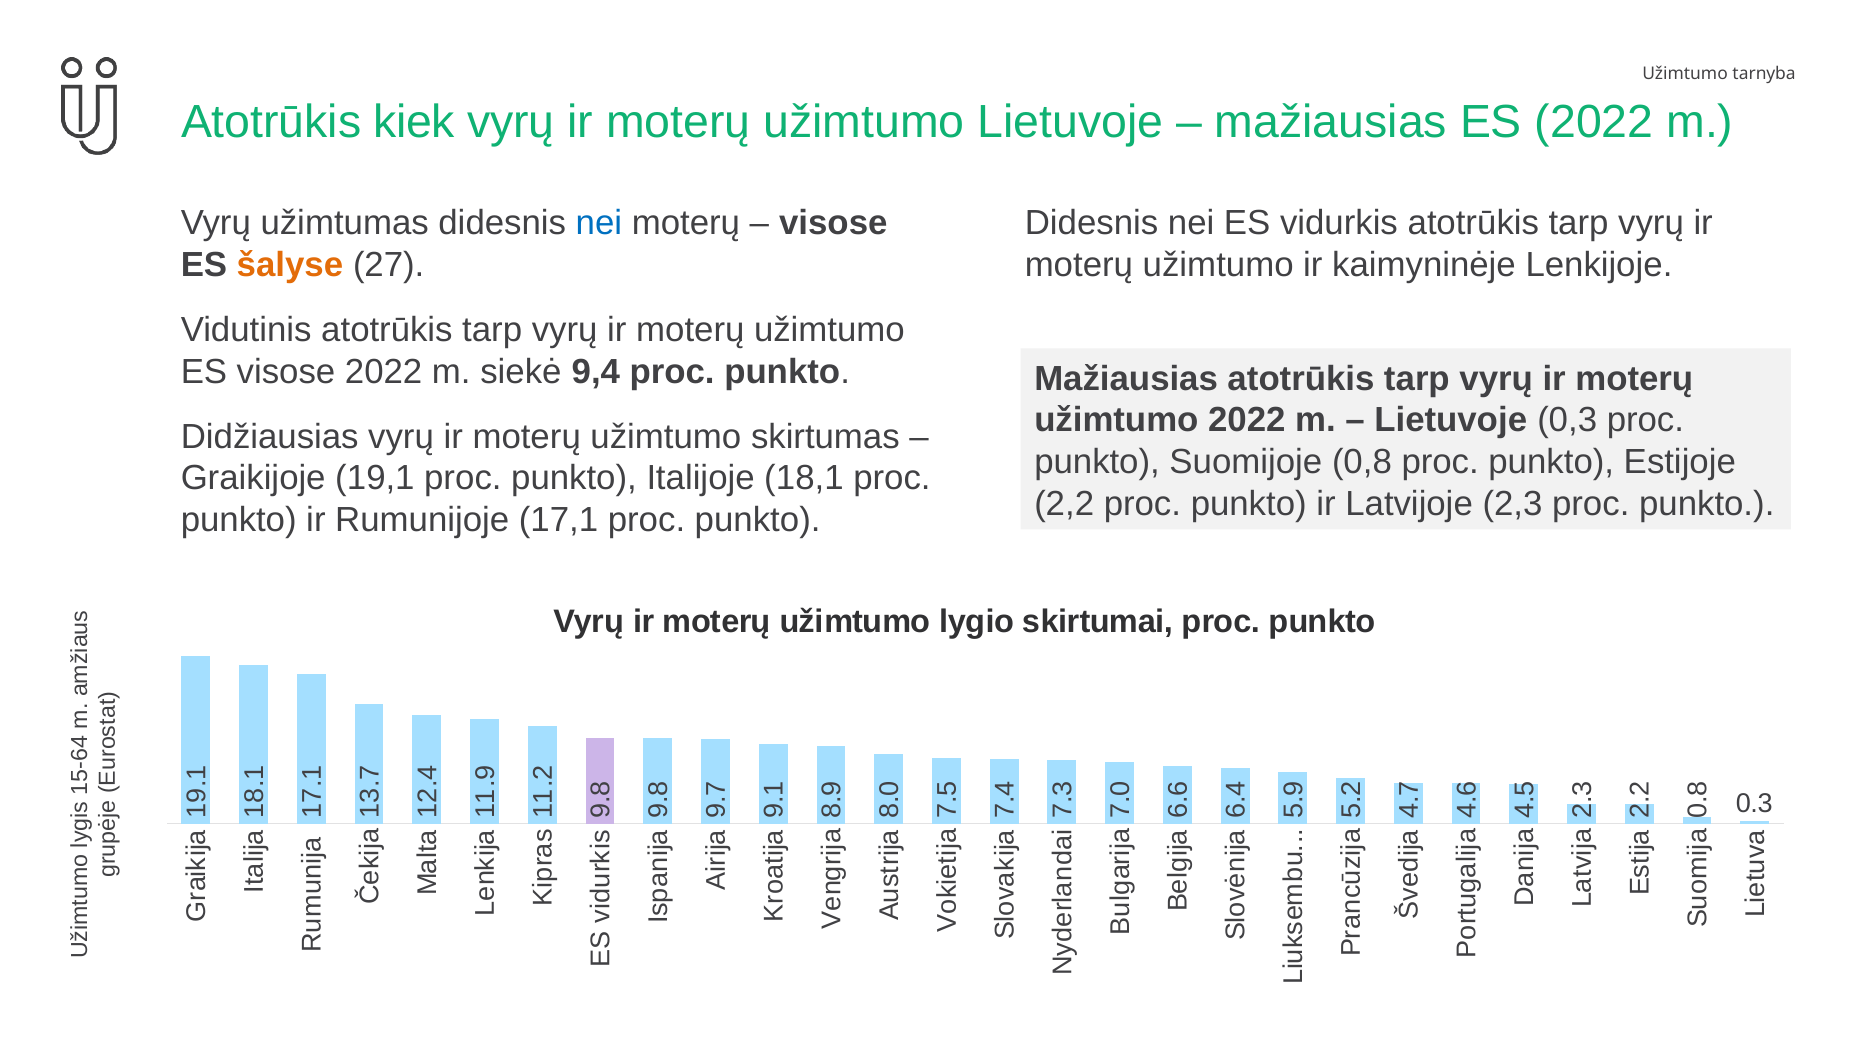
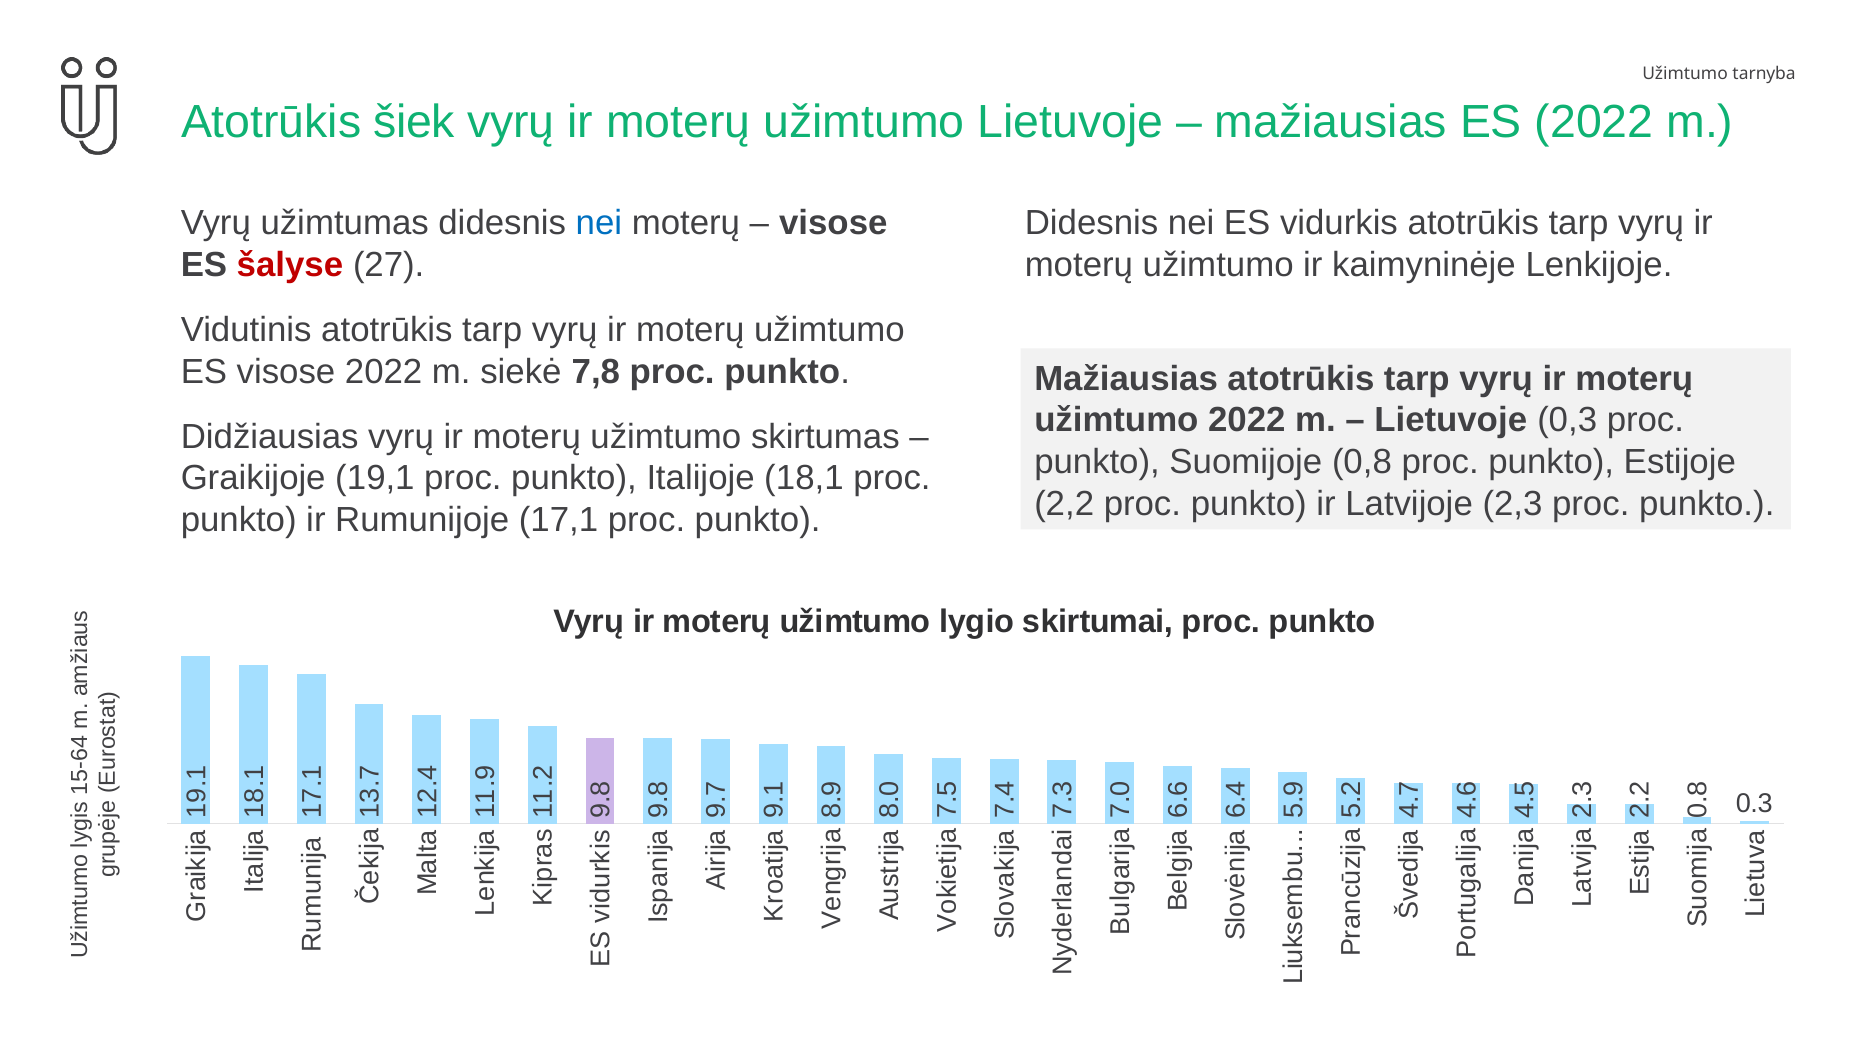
kiek: kiek -> šiek (414, 122)
šalyse colour: orange -> red (290, 265)
9,4: 9,4 -> 7,8 (596, 372)
